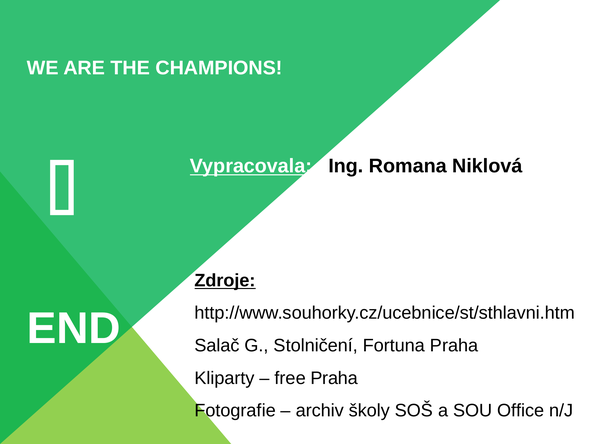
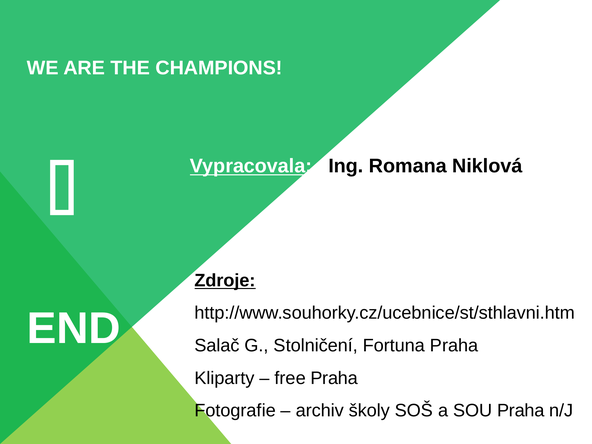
SOU Office: Office -> Praha (521, 411)
